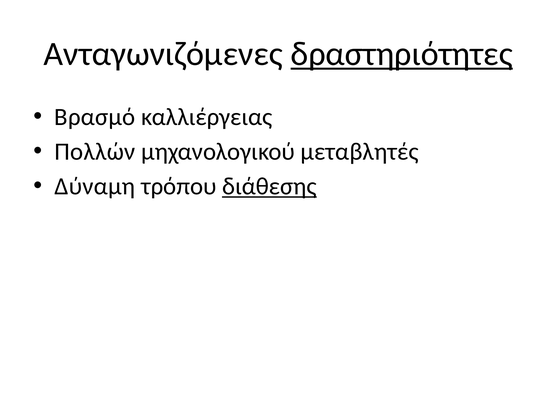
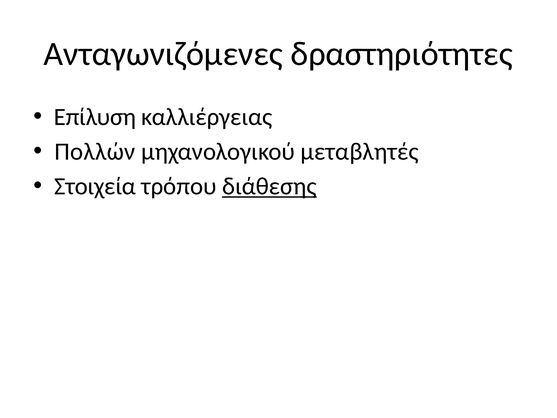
δραστηριότητες underline: present -> none (402, 54)
Βρασμό: Βρασμό -> Επίλυση (95, 117)
Δύναμη: Δύναμη -> Στοιχεία (95, 186)
